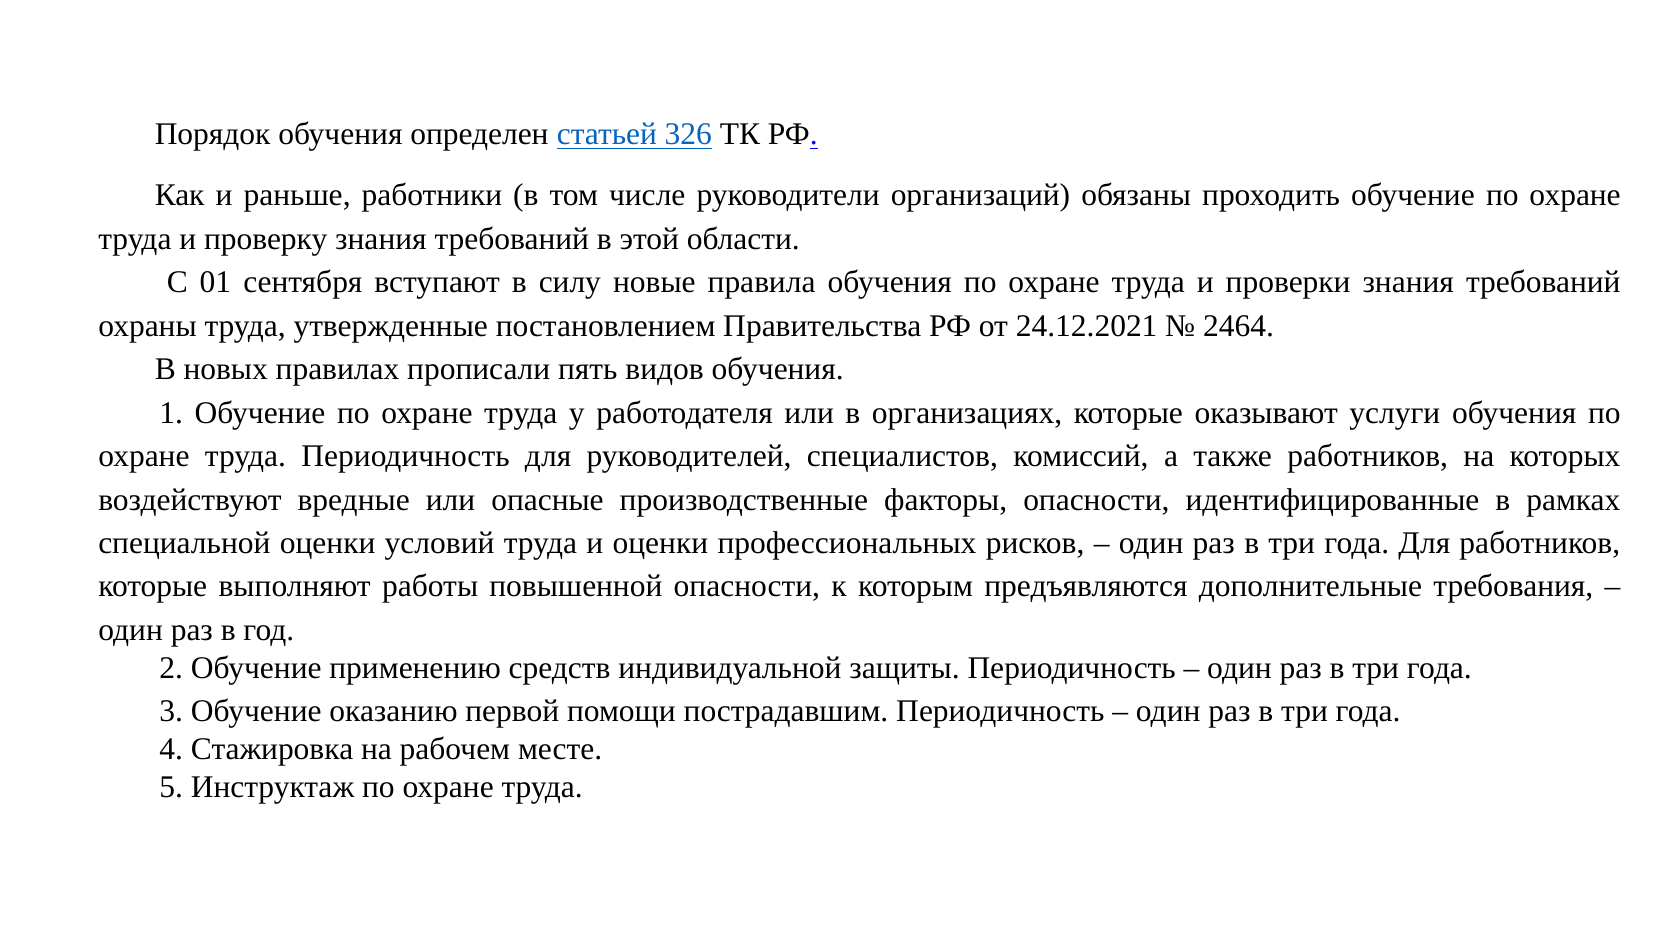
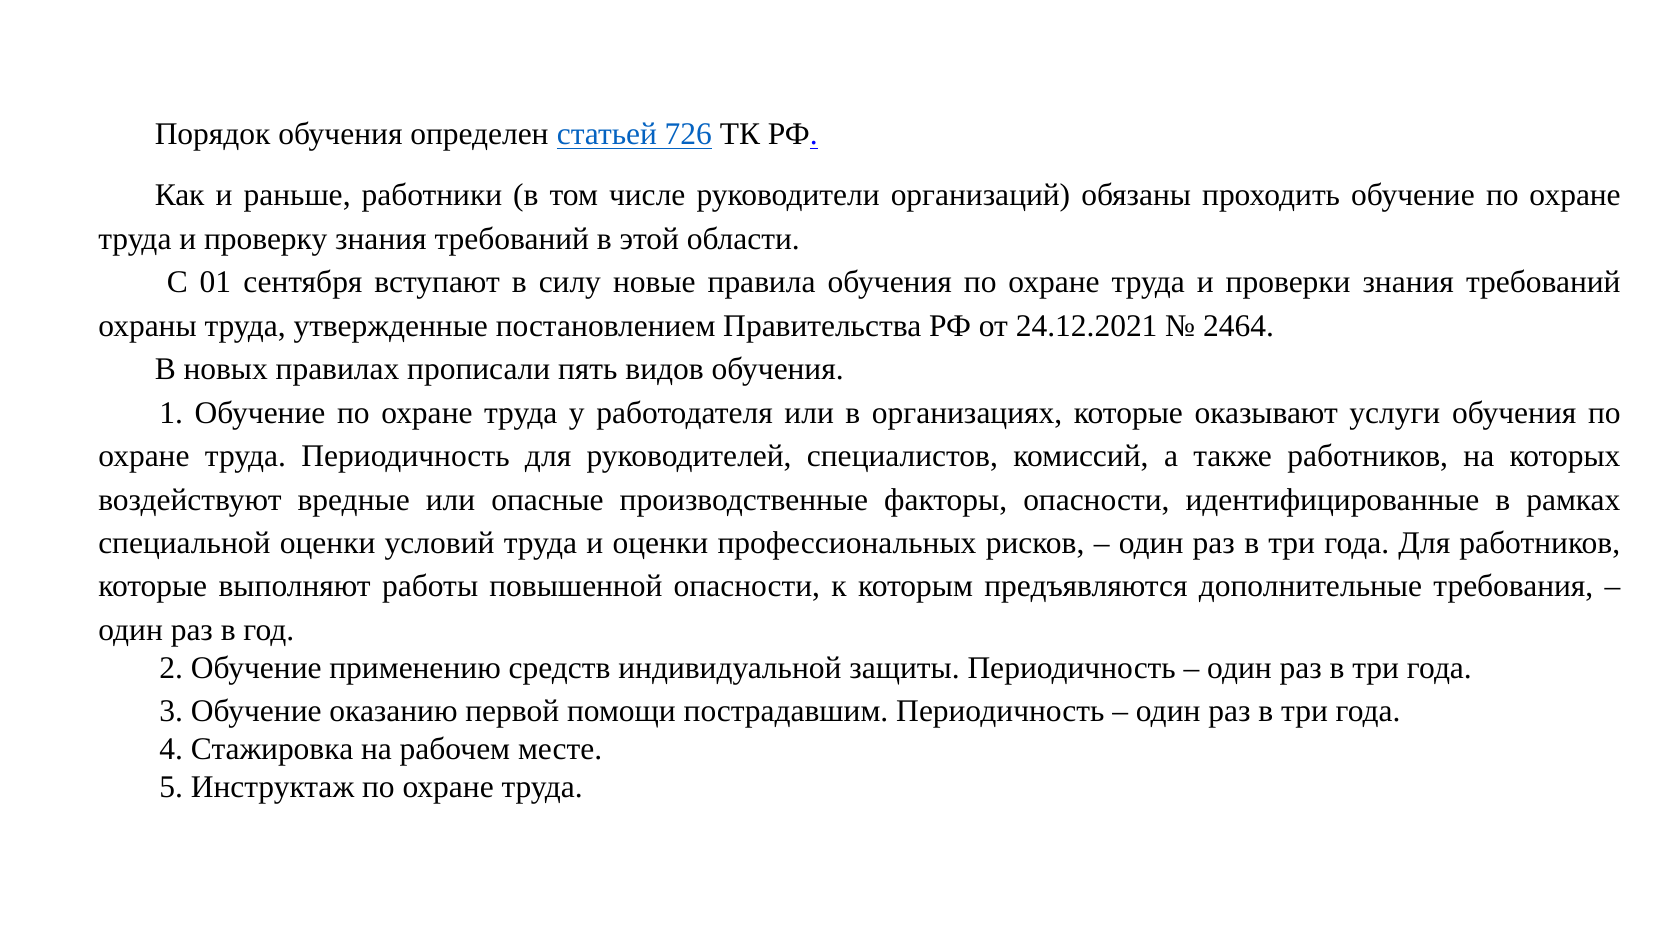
326: 326 -> 726 (688, 134)
